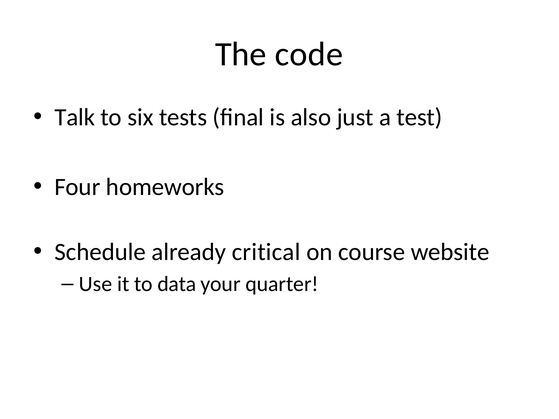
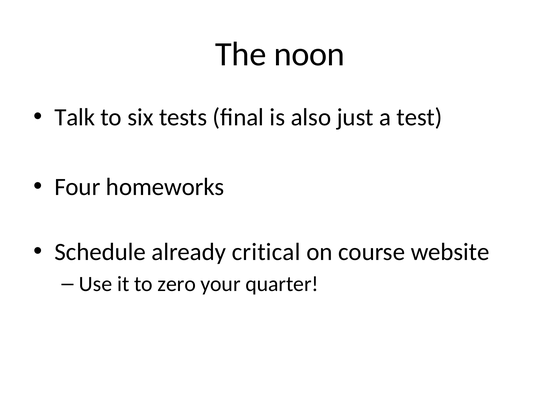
code: code -> noon (309, 54)
data: data -> zero (177, 284)
